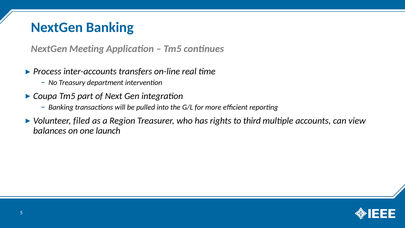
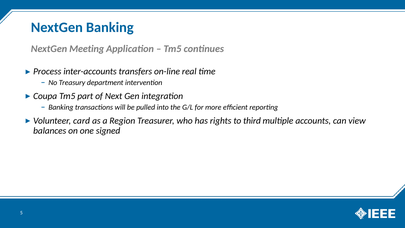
filed: filed -> card (82, 121)
launch: launch -> signed (108, 131)
